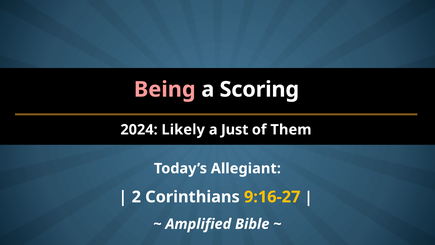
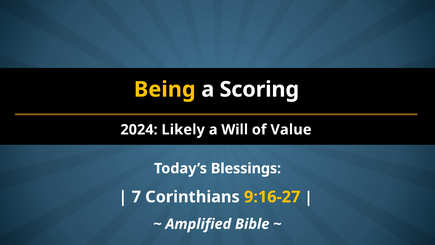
Being colour: pink -> yellow (165, 89)
Just: Just -> Will (235, 130)
Them: Them -> Value (291, 130)
Allegiant: Allegiant -> Blessings (246, 168)
2: 2 -> 7 (136, 197)
